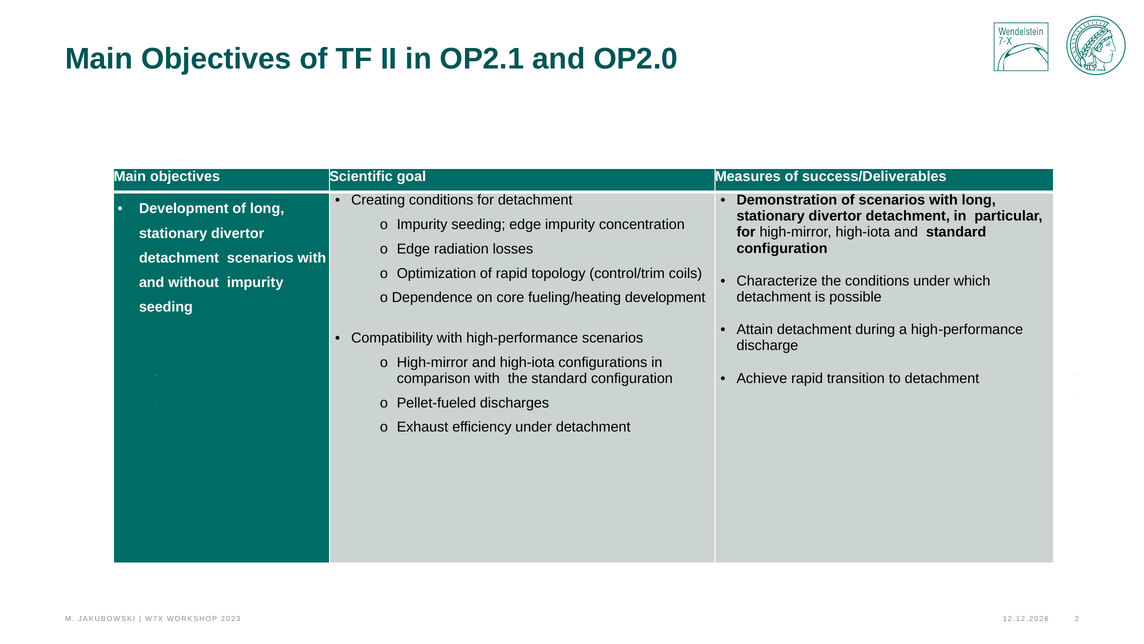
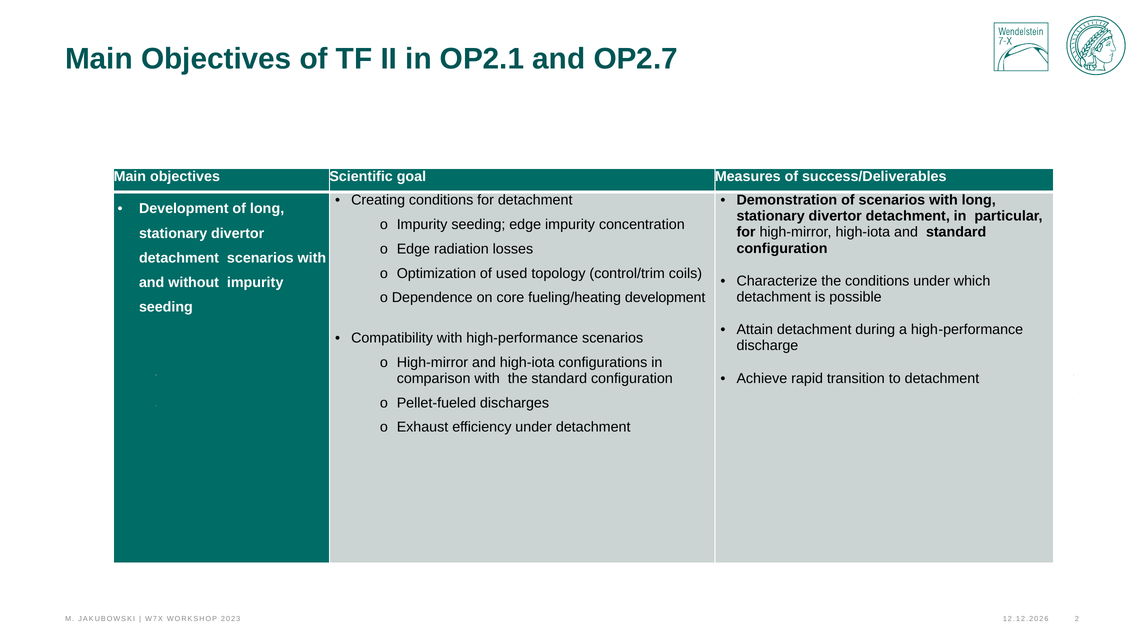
OP2.0: OP2.0 -> OP2.7 (636, 59)
of rapid: rapid -> used (512, 273)
